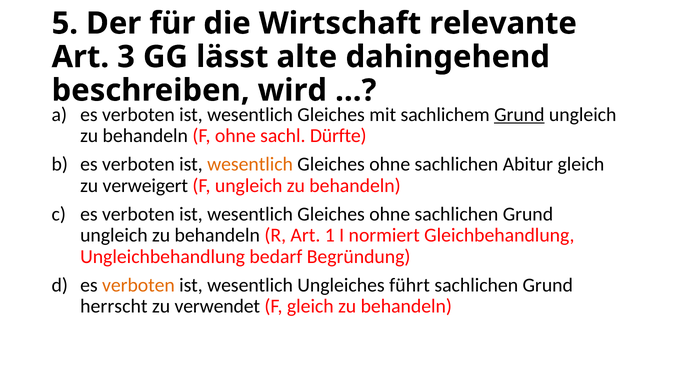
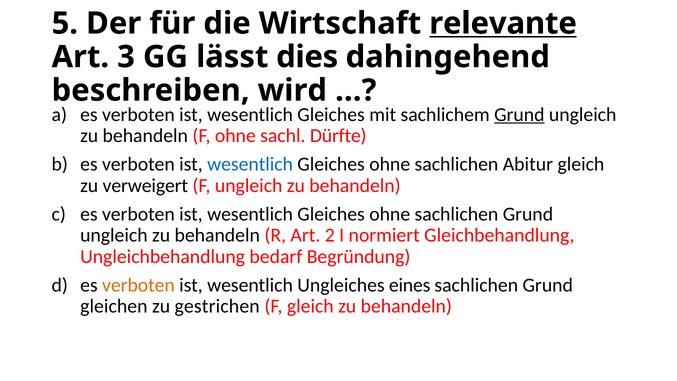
relevante underline: none -> present (503, 23)
alte: alte -> dies (307, 57)
wesentlich colour: orange -> blue (250, 164)
1: 1 -> 2 (330, 235)
führt: führt -> eines (410, 285)
herrscht: herrscht -> gleichen (114, 306)
verwendet: verwendet -> gestrichen (217, 306)
